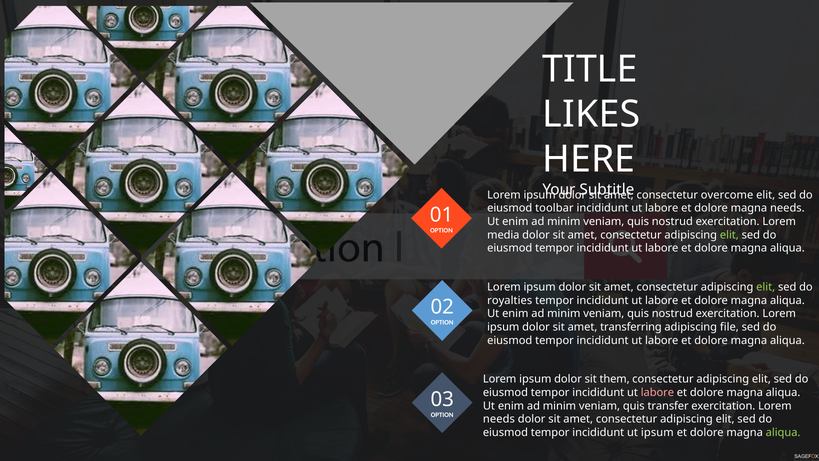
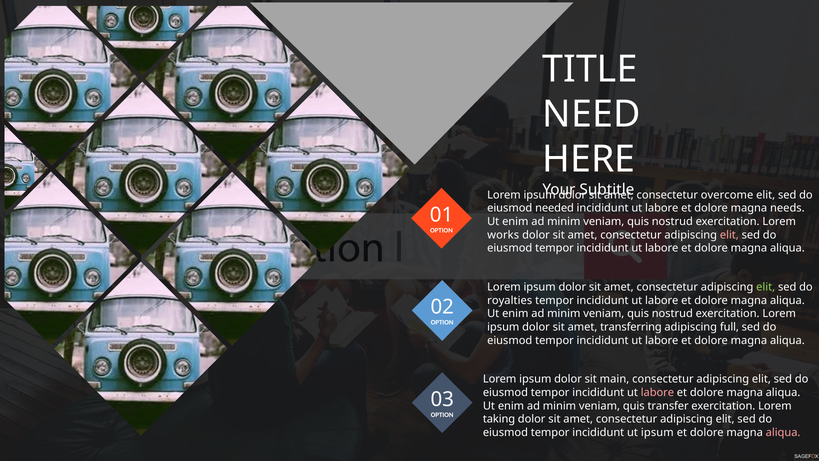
LIKES: LIKES -> NEED (591, 114)
toolbar: toolbar -> needed (555, 208)
media: media -> works (503, 235)
elit colour: light green -> pink (729, 235)
file: file -> full (729, 327)
them: them -> main (614, 379)
needs: needs -> taking (499, 419)
aliqua colour: light green -> pink (783, 432)
